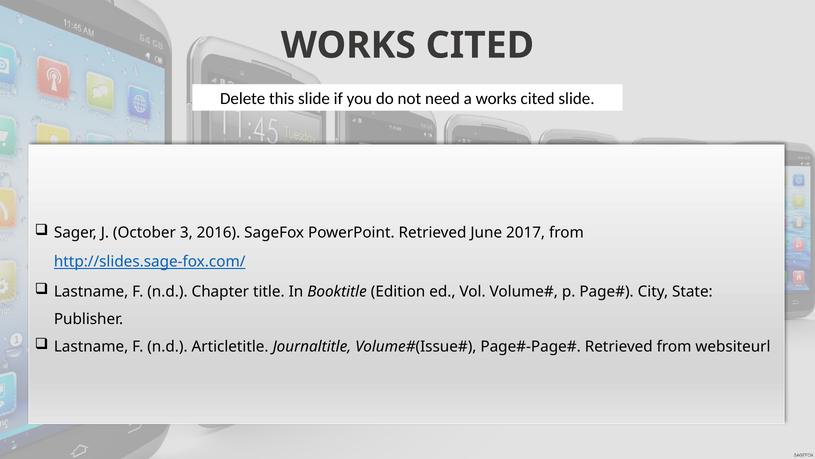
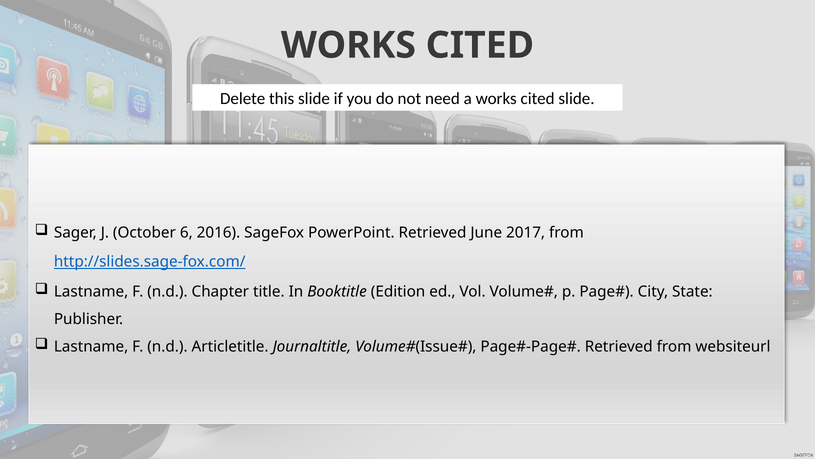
3: 3 -> 6 (186, 233)
